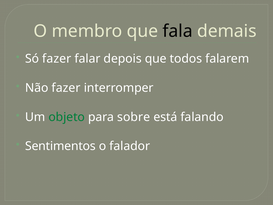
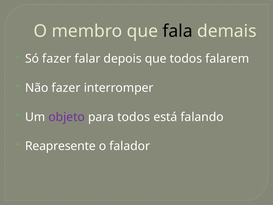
objeto colour: green -> purple (67, 117)
para sobre: sobre -> todos (134, 117)
Sentimentos: Sentimentos -> Reapresente (60, 146)
